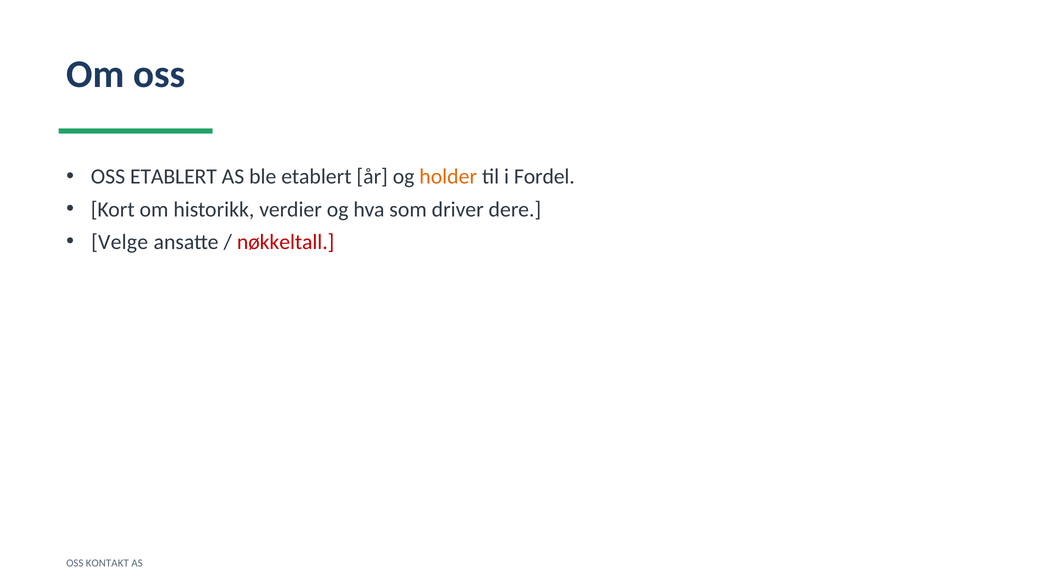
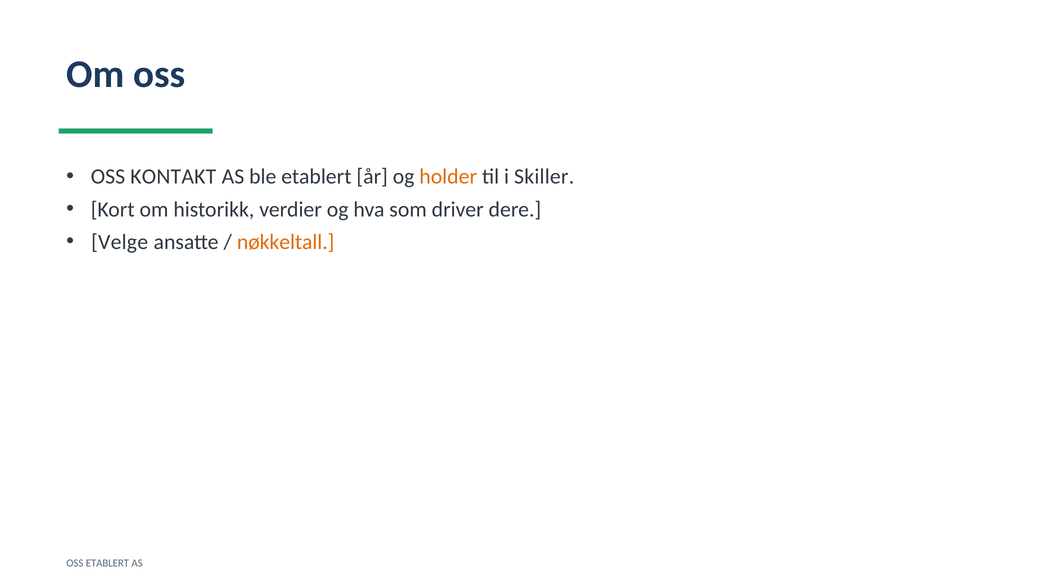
OSS ETABLERT: ETABLERT -> KONTAKT (173, 177)
Fordel: Fordel -> Skiller (544, 177)
nøkkeltall colour: red -> orange (286, 242)
OSS KONTAKT: KONTAKT -> ETABLERT (107, 563)
